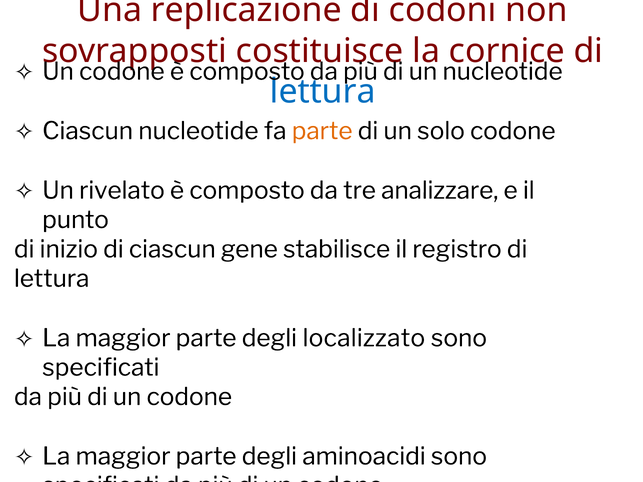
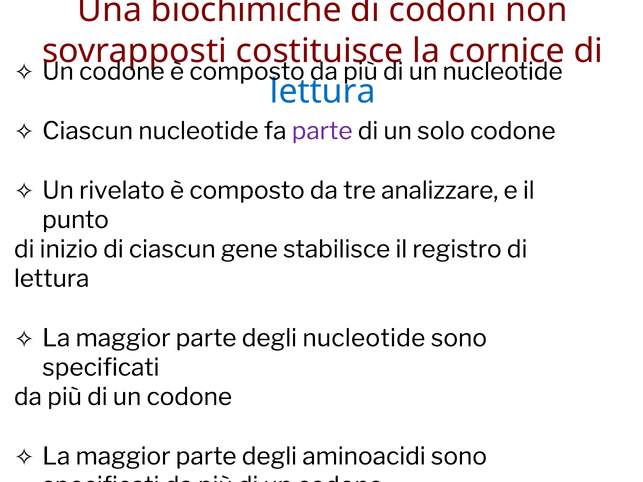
replicazione: replicazione -> biochimiche (246, 10)
parte colour: orange -> purple (322, 131)
degli localizzato: localizzato -> nucleotide (364, 338)
